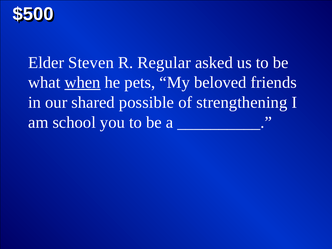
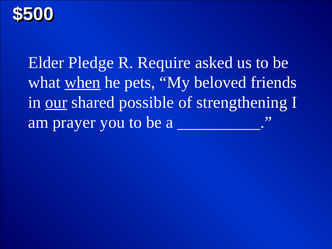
Steven: Steven -> Pledge (91, 63)
Regular: Regular -> Require (164, 63)
our underline: none -> present (56, 102)
school: school -> prayer (74, 122)
